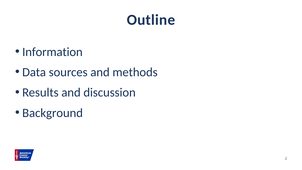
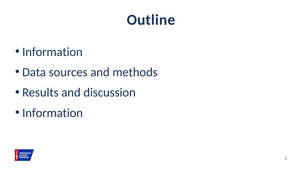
Background: Background -> Information (53, 113)
